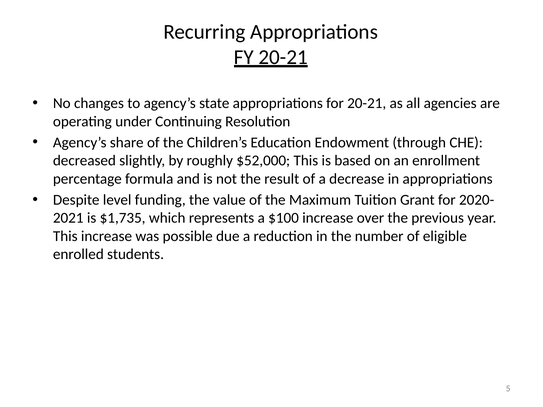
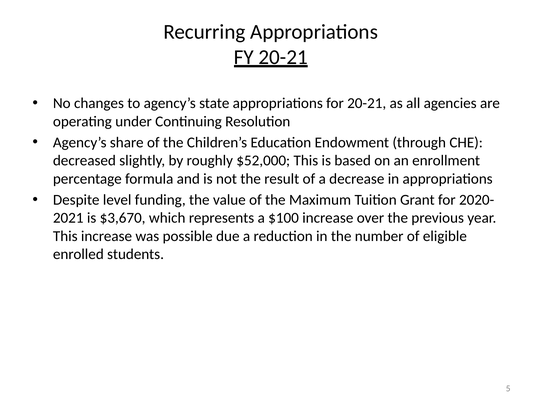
$1,735: $1,735 -> $3,670 (123, 218)
